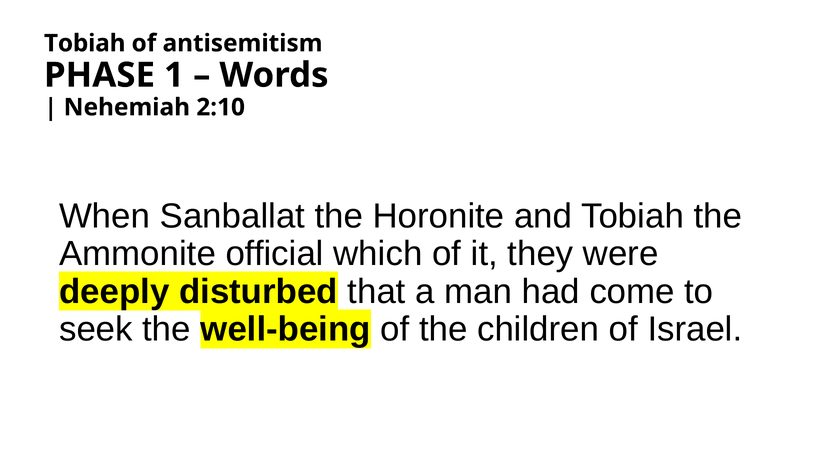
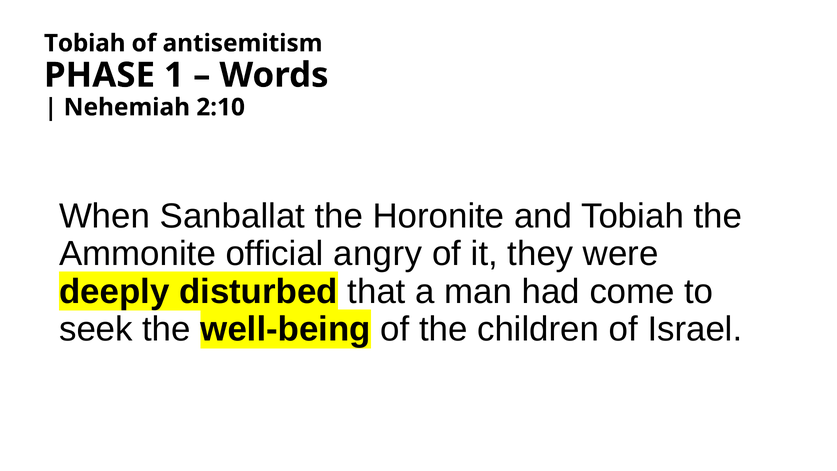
which: which -> angry (378, 254)
